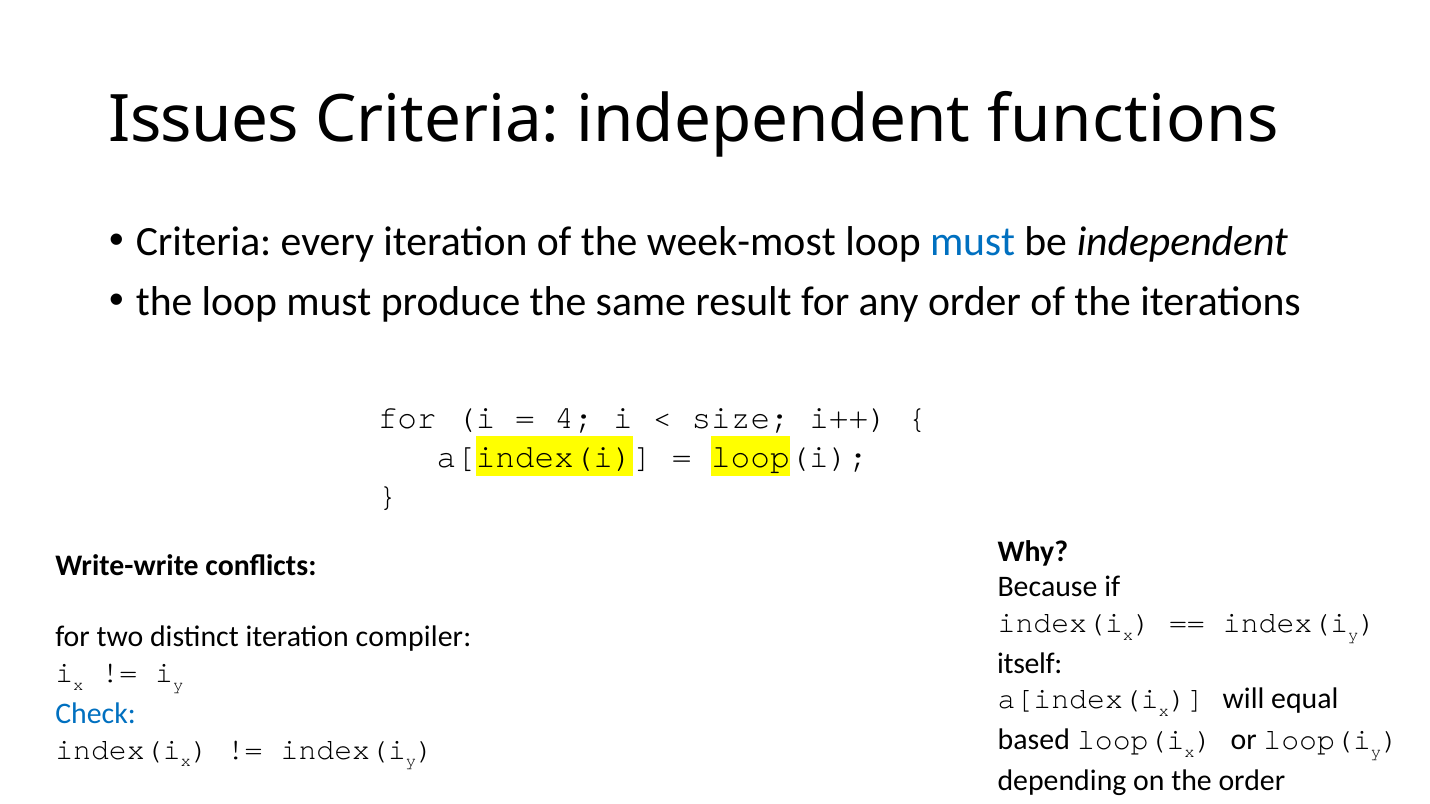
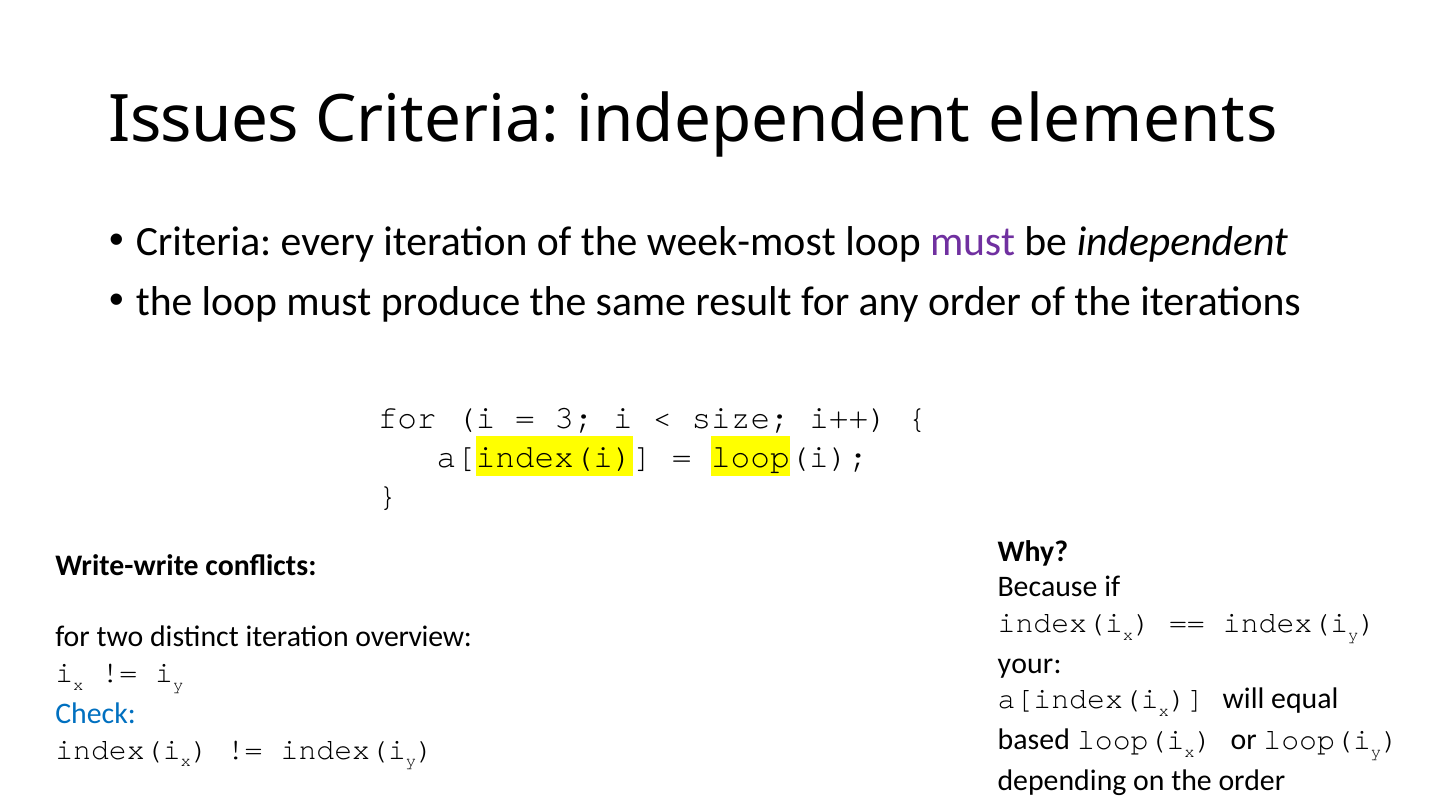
functions: functions -> elements (1133, 120)
must colour: blue -> purple (973, 242)
4: 4 -> 3 (574, 418)
compiler: compiler -> overview (414, 637)
itself: itself -> your (1030, 664)
